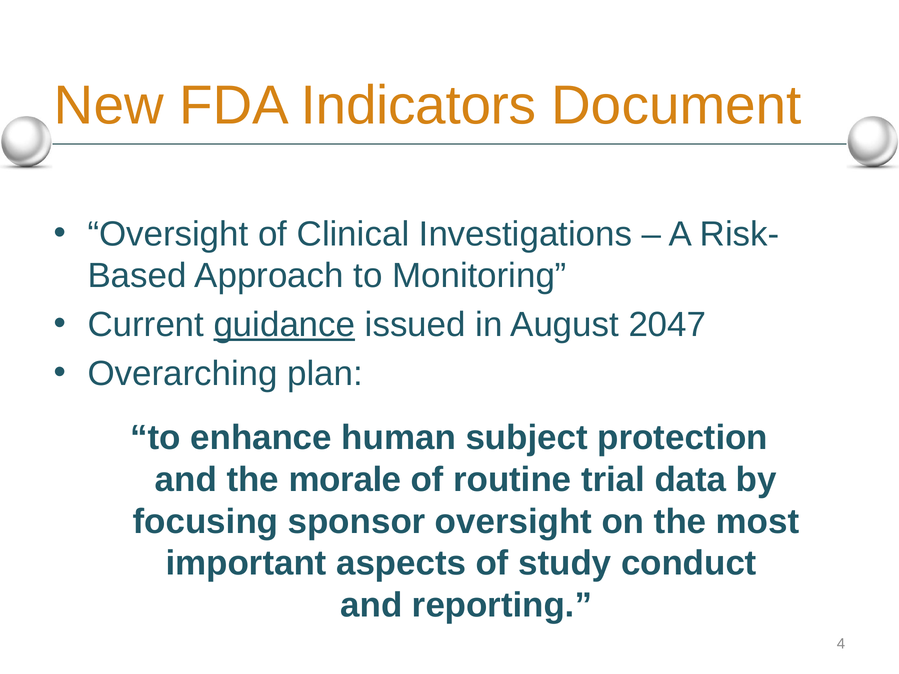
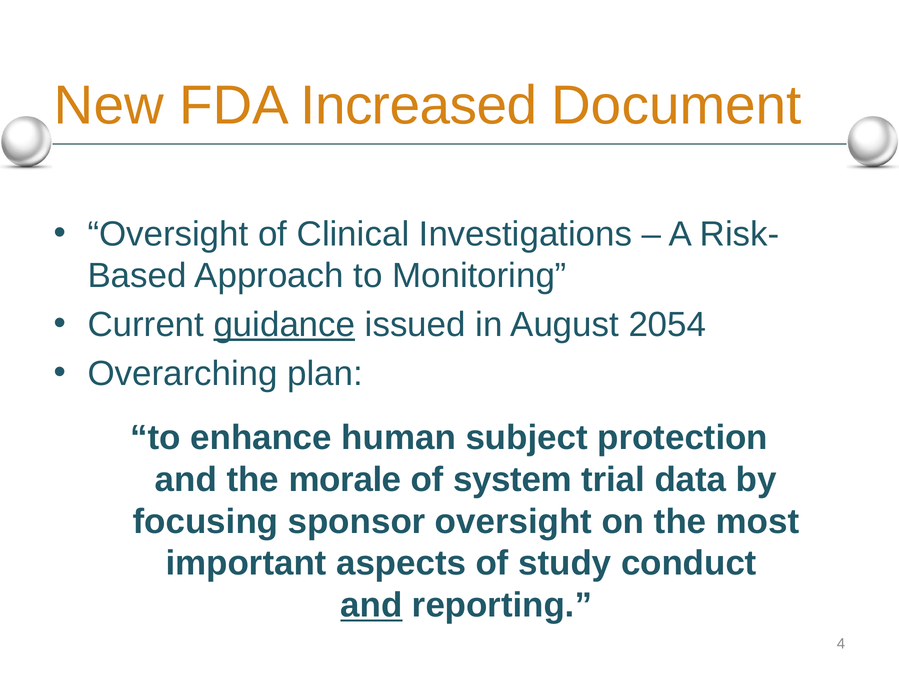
Indicators: Indicators -> Increased (419, 106)
2047: 2047 -> 2054 (667, 325)
routine: routine -> system (512, 480)
and underline: none -> present (371, 606)
